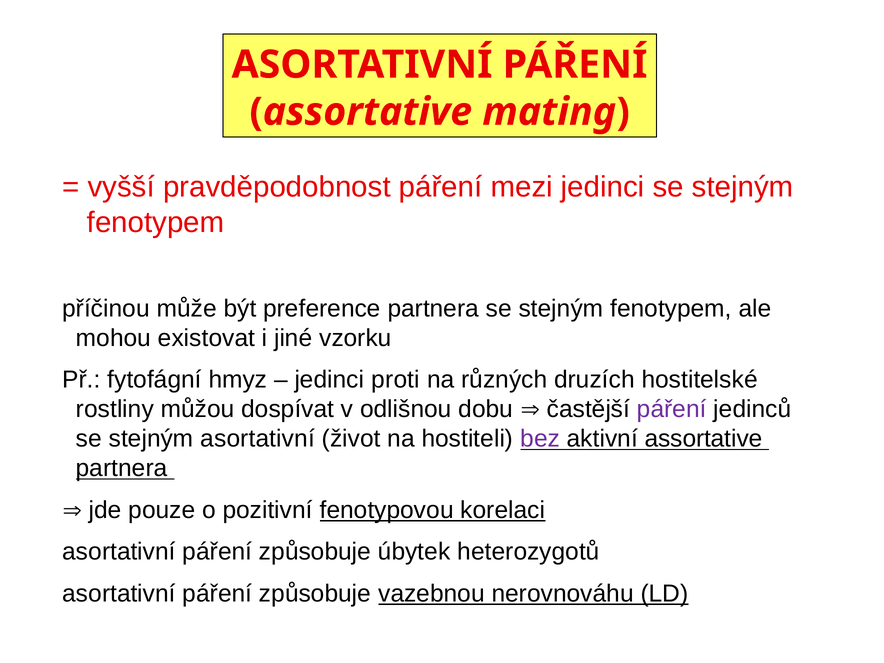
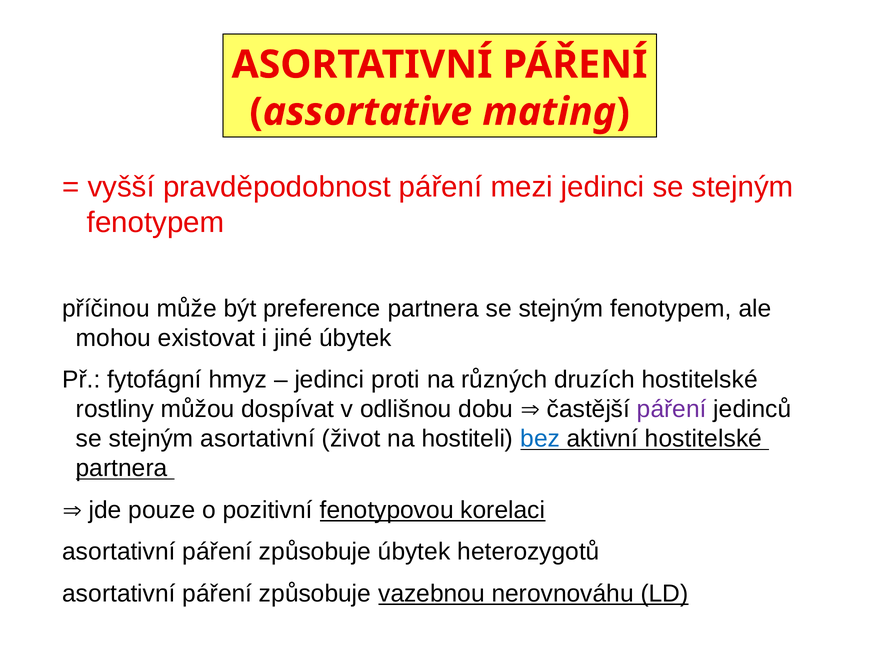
jiné vzorku: vzorku -> úbytek (355, 338)
bez colour: purple -> blue (540, 439)
aktivní assortative: assortative -> hostitelské (703, 439)
